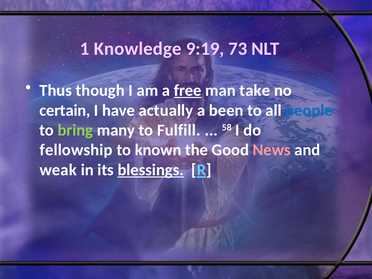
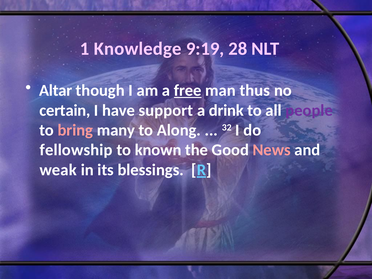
73: 73 -> 28 (238, 49)
Thus: Thus -> Altar (56, 90)
take: take -> thus (255, 90)
actually: actually -> support (166, 110)
been: been -> drink (226, 110)
people colour: blue -> purple (309, 110)
bring colour: light green -> pink (75, 130)
Fulfill: Fulfill -> Along (179, 130)
58: 58 -> 32 (227, 128)
blessings underline: present -> none (151, 170)
